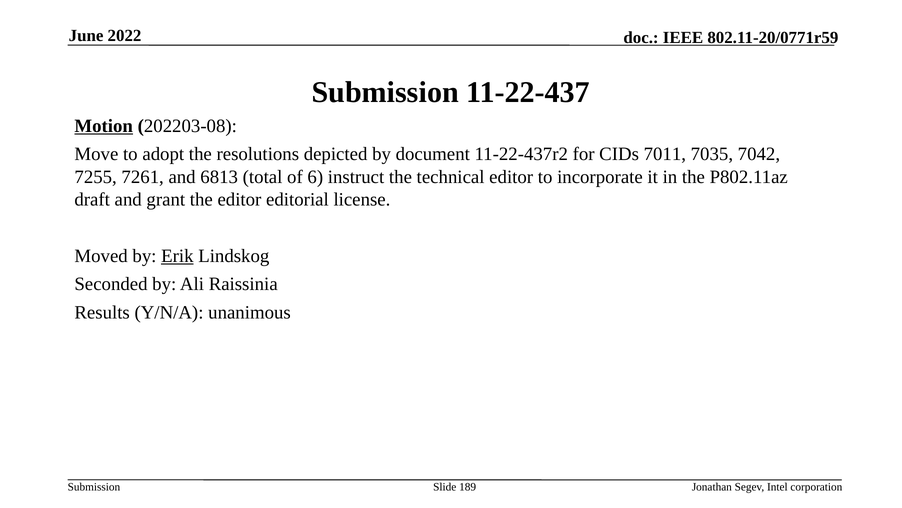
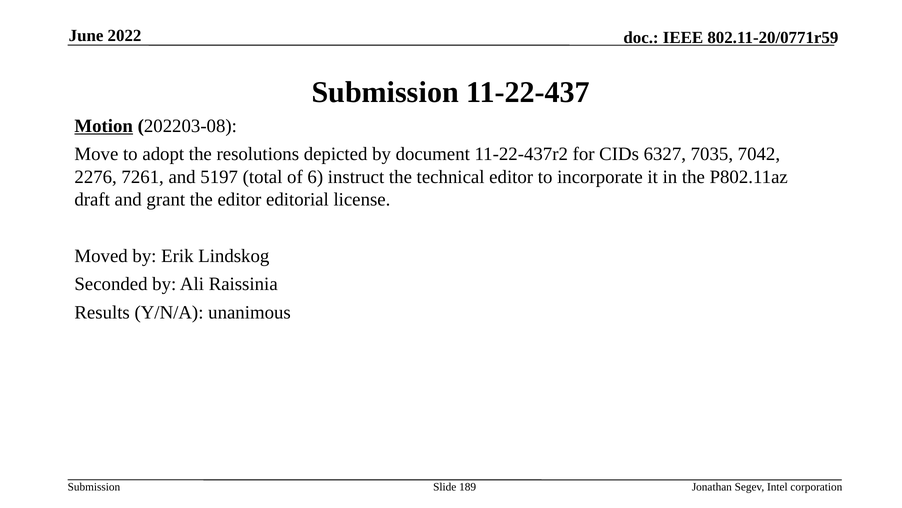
7011: 7011 -> 6327 (665, 154)
7255: 7255 -> 2276 (96, 177)
6813: 6813 -> 5197 (219, 177)
Erik underline: present -> none (177, 256)
